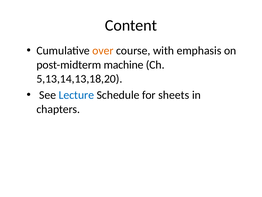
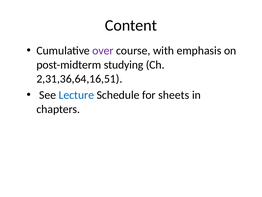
over colour: orange -> purple (103, 51)
machine: machine -> studying (124, 65)
5,13,14,13,18,20: 5,13,14,13,18,20 -> 2,31,36,64,16,51 (79, 79)
